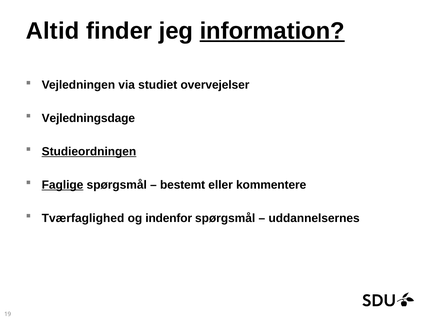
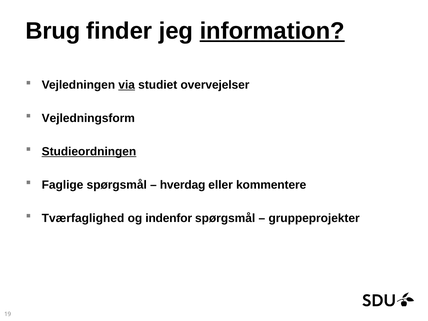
Altid: Altid -> Brug (53, 31)
via underline: none -> present (127, 85)
Vejledningsdage: Vejledningsdage -> Vejledningsform (88, 118)
Faglige underline: present -> none (63, 185)
bestemt: bestemt -> hverdag (183, 185)
uddannelsernes: uddannelsernes -> gruppeprojekter (314, 218)
